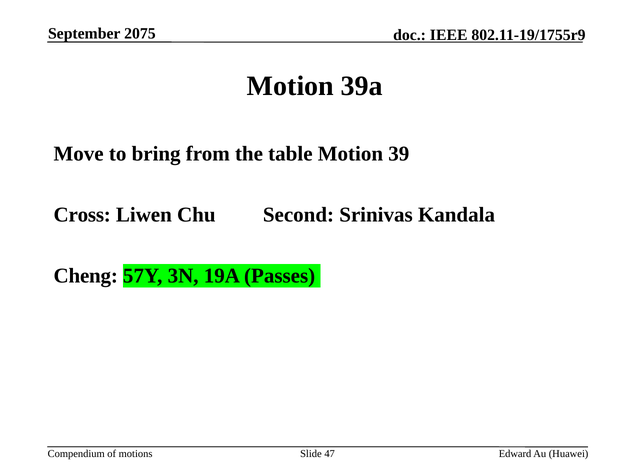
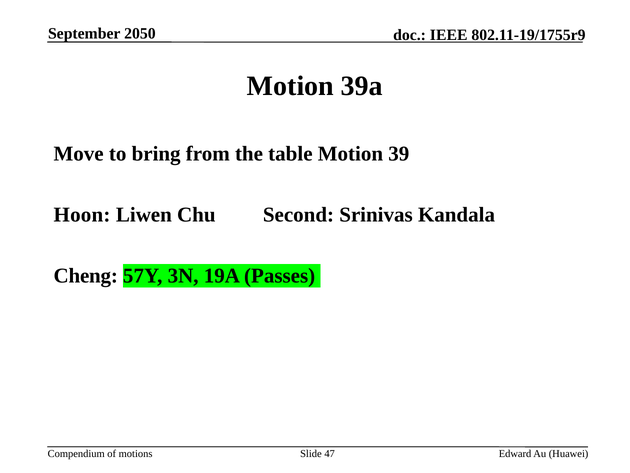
2075: 2075 -> 2050 (140, 33)
Cross: Cross -> Hoon (82, 215)
